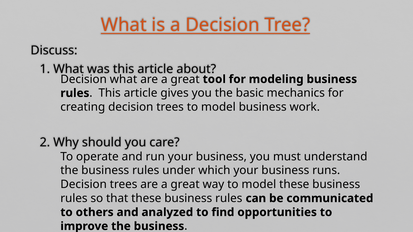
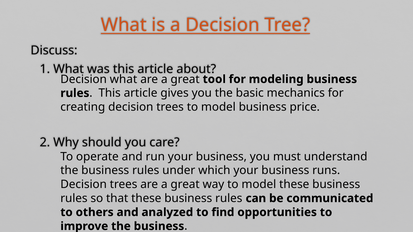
work: work -> price (305, 107)
